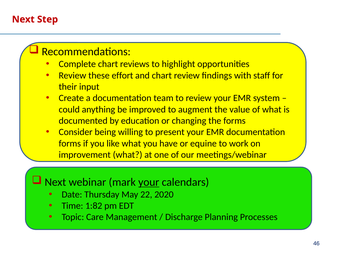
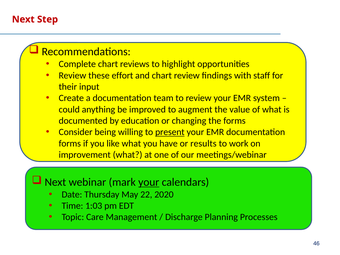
present underline: none -> present (170, 132)
equine: equine -> results (203, 143)
1:82: 1:82 -> 1:03 (94, 206)
